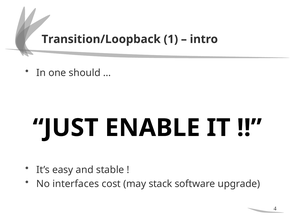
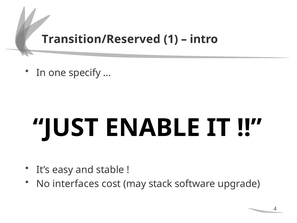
Transition/Loopback: Transition/Loopback -> Transition/Reserved (101, 39)
should: should -> specify (85, 73)
